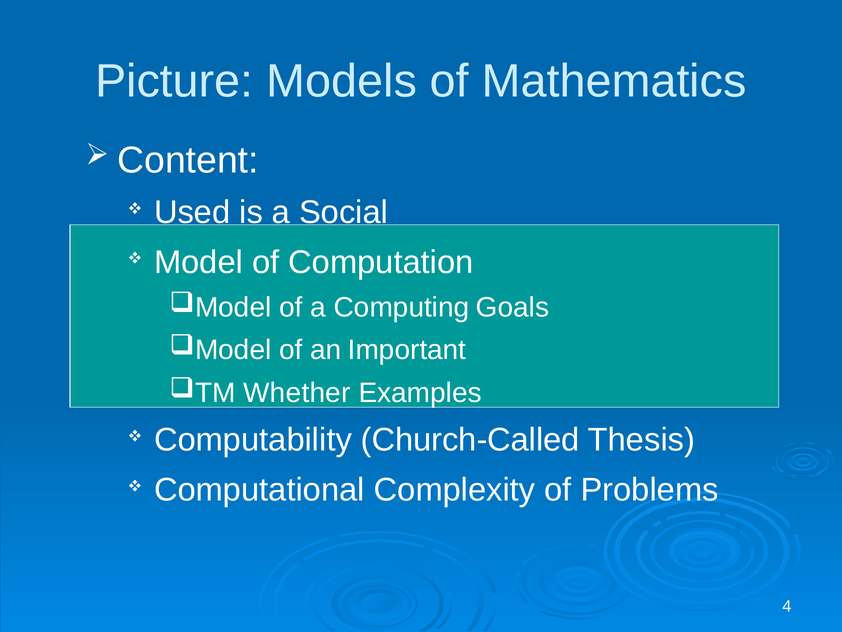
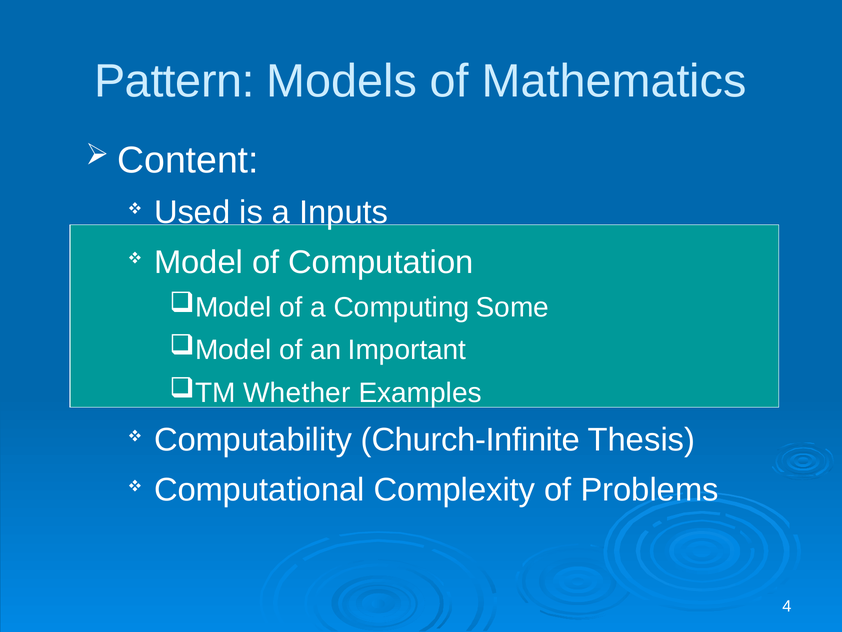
Picture: Picture -> Pattern (174, 81)
Social: Social -> Inputs (344, 212)
Goals: Goals -> Some (512, 307)
Church-Called: Church-Called -> Church-Infinite (470, 440)
